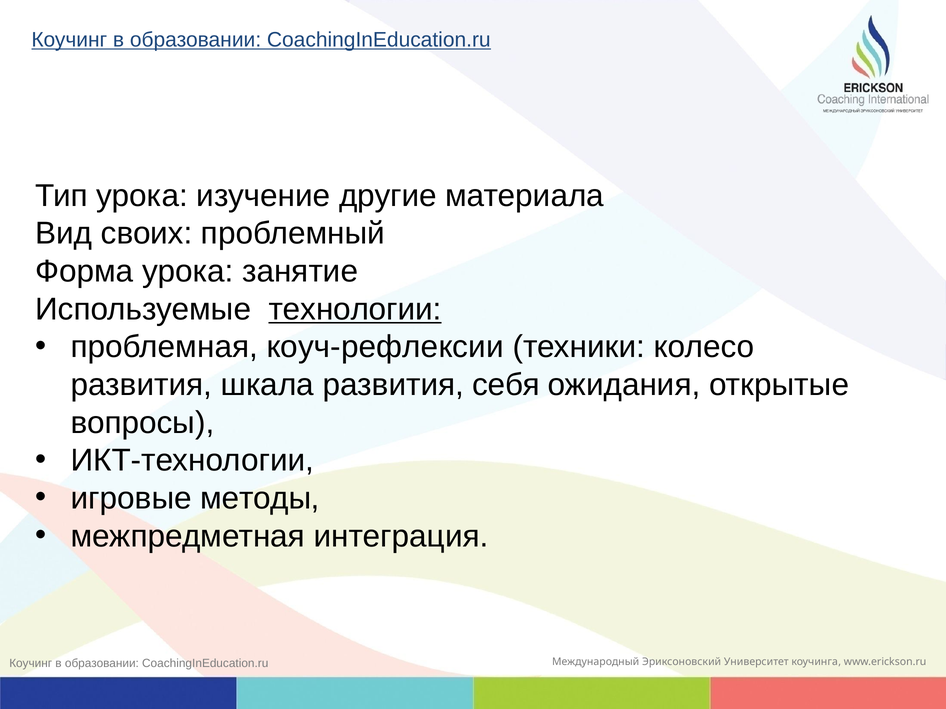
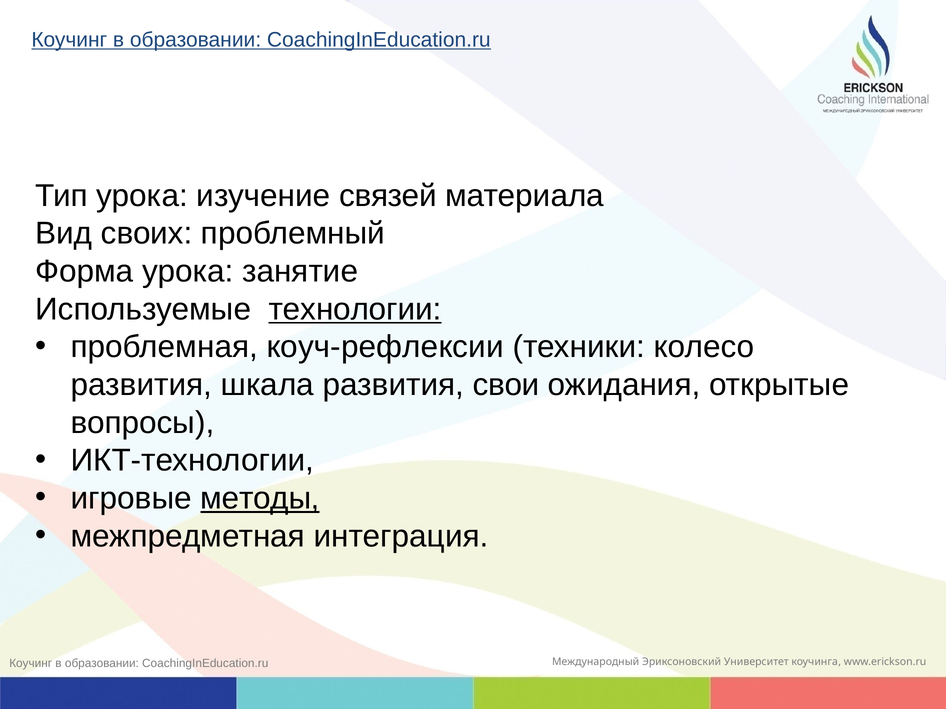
другие: другие -> связей (388, 196)
себя: себя -> свои (506, 385)
методы underline: none -> present (260, 499)
